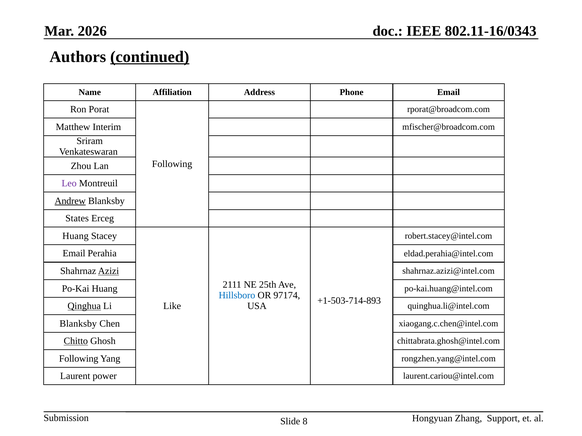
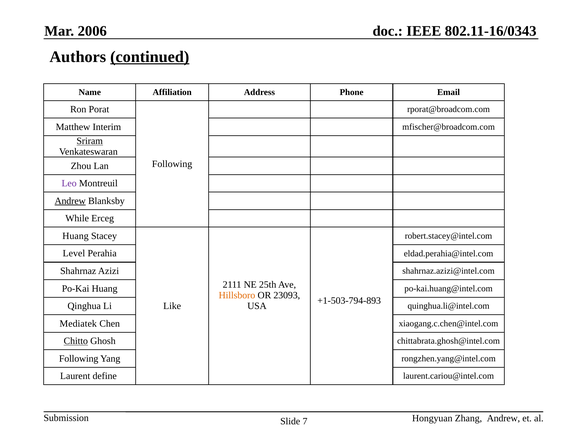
2026: 2026 -> 2006 (92, 31)
Sriram underline: none -> present (90, 141)
States: States -> While (77, 219)
Email: Email -> Level (74, 254)
Azizi underline: present -> none (109, 271)
Hillsboro colour: blue -> orange (237, 296)
97174: 97174 -> 23093 (287, 296)
+1-503-714-893: +1-503-714-893 -> +1-503-794-893 (349, 301)
Qinghua underline: present -> none (84, 306)
Blanksby: Blanksby -> Mediatek (78, 324)
power: power -> define (105, 376)
8: 8 -> 7 (305, 422)
Zhang Support: Support -> Andrew (503, 419)
